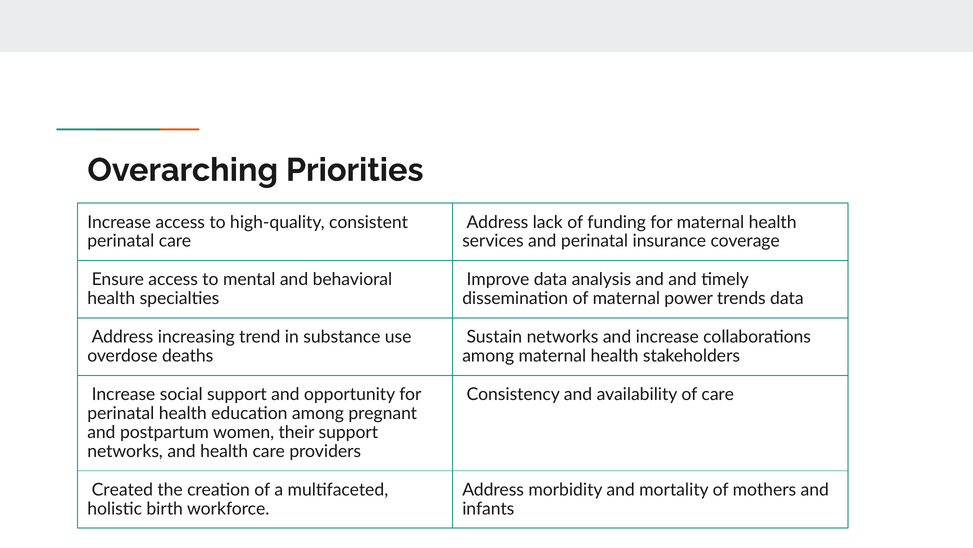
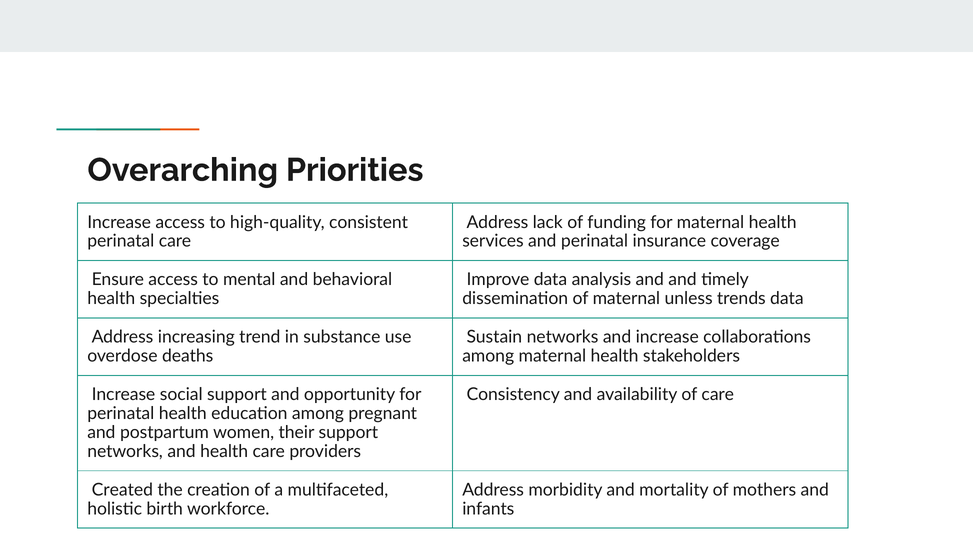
power: power -> unless (689, 298)
